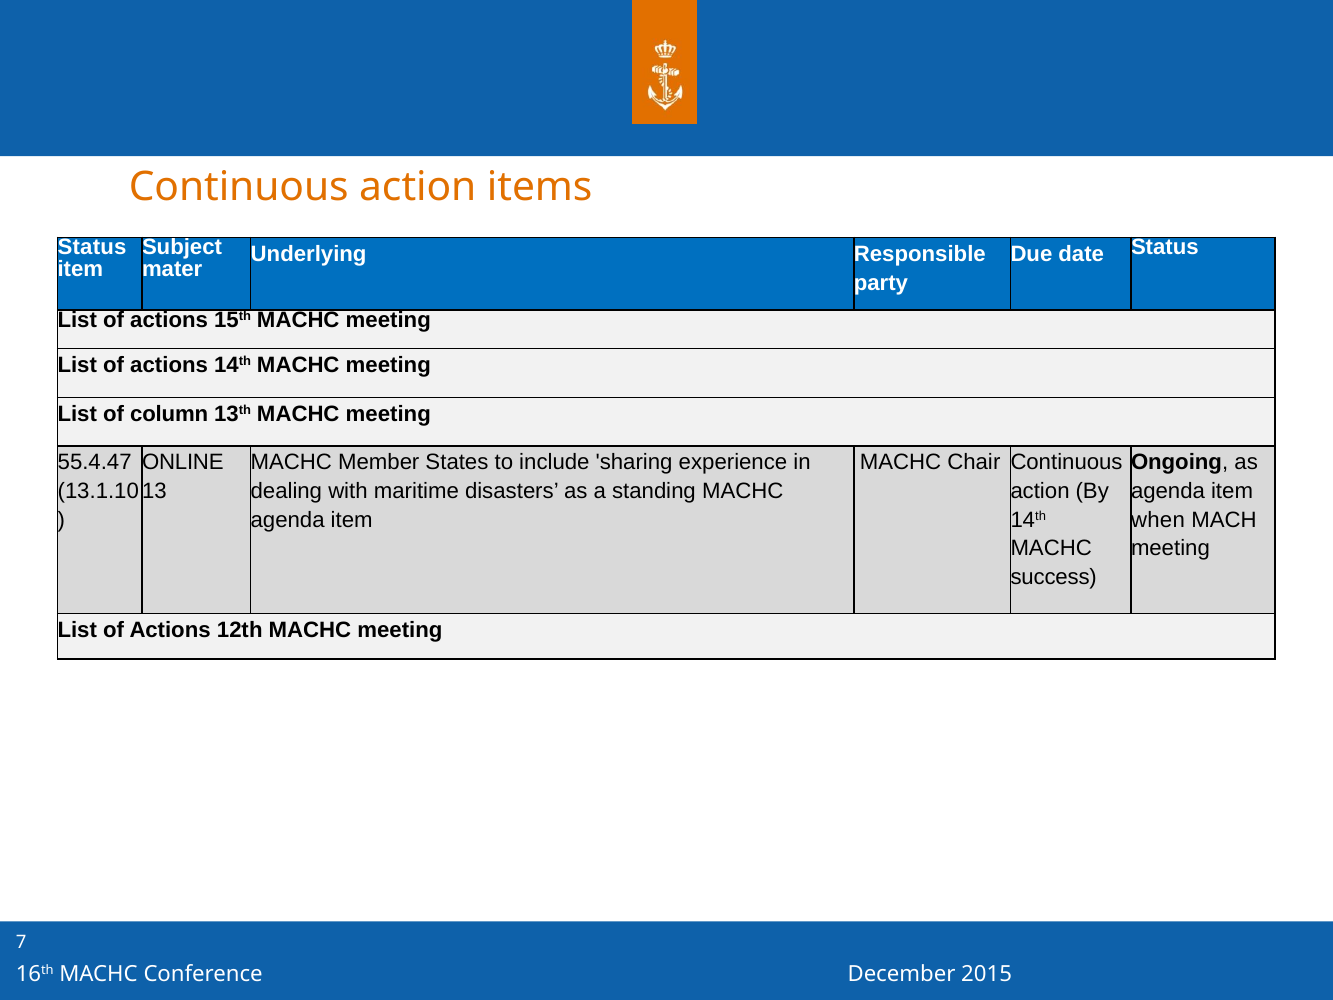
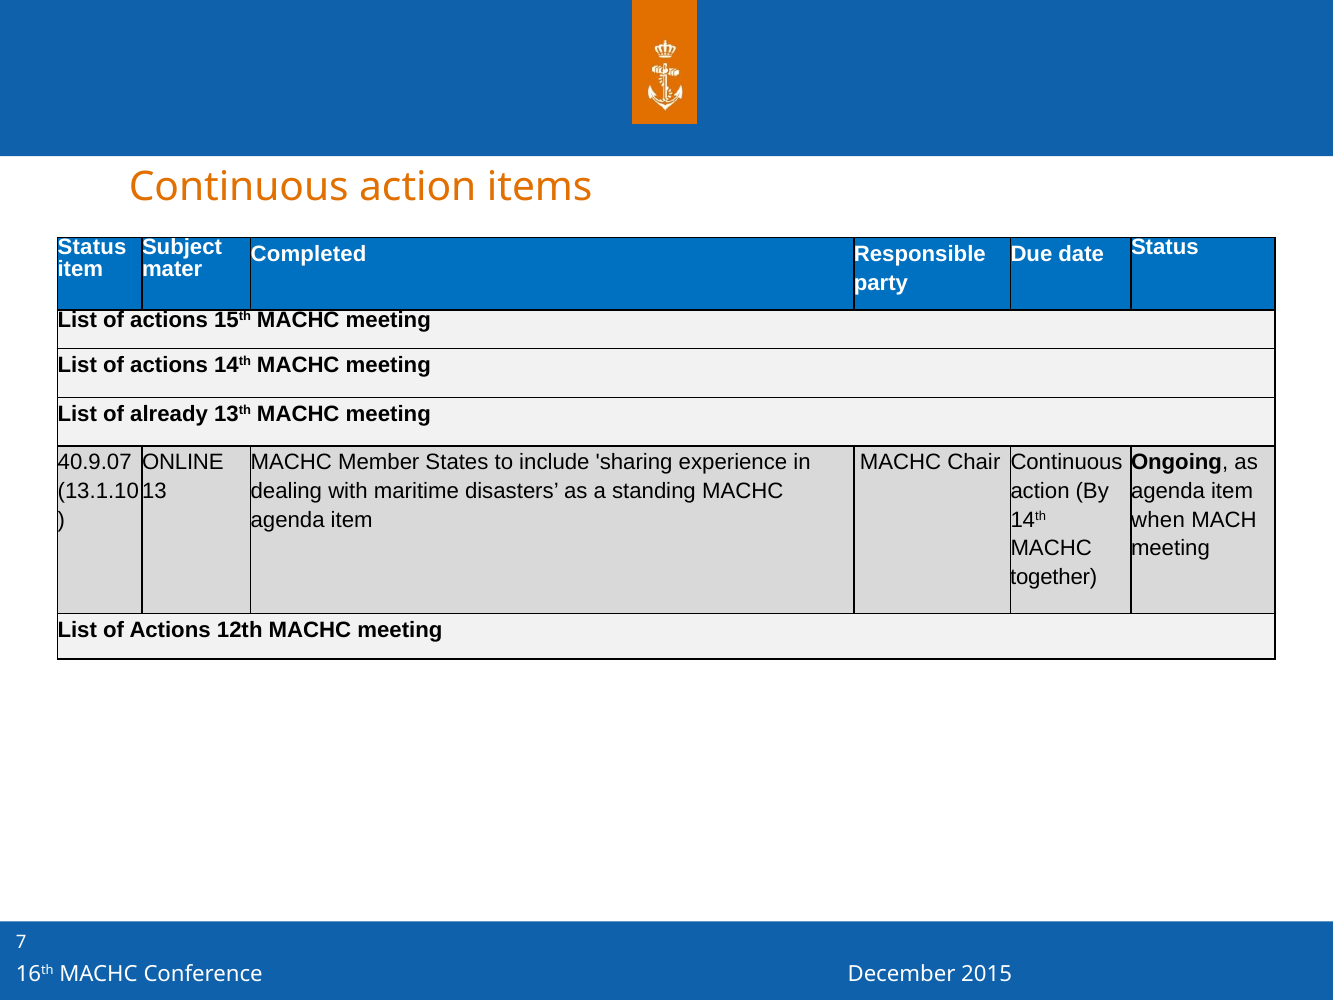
Underlying: Underlying -> Completed (309, 254)
column: column -> already (169, 414)
55.4.47: 55.4.47 -> 40.9.07 (95, 462)
success: success -> together (1054, 577)
